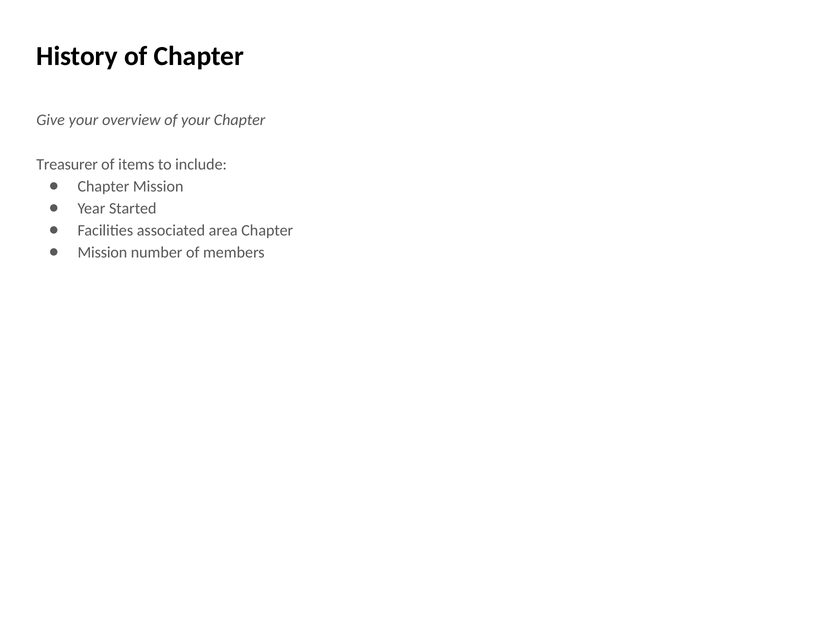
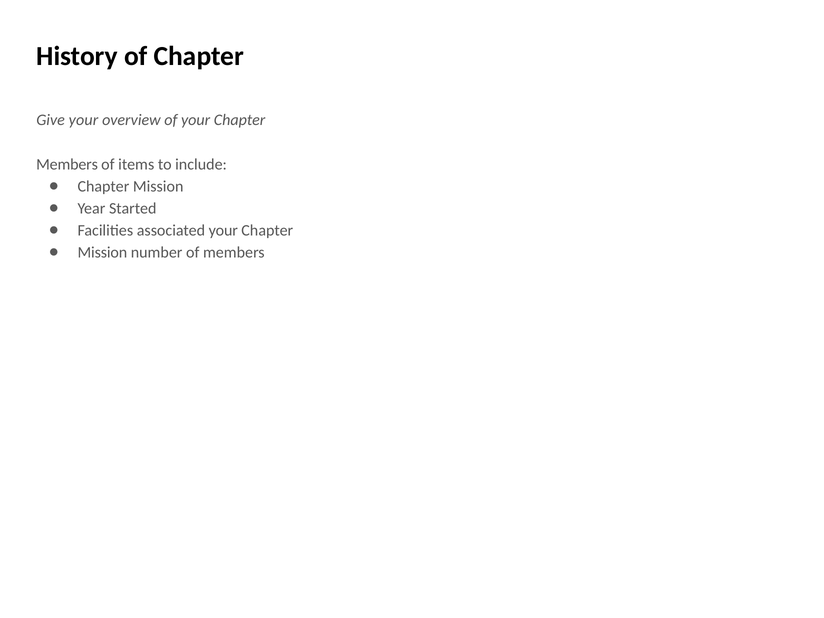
Treasurer: Treasurer -> Members (67, 164)
associated area: area -> your (223, 231)
